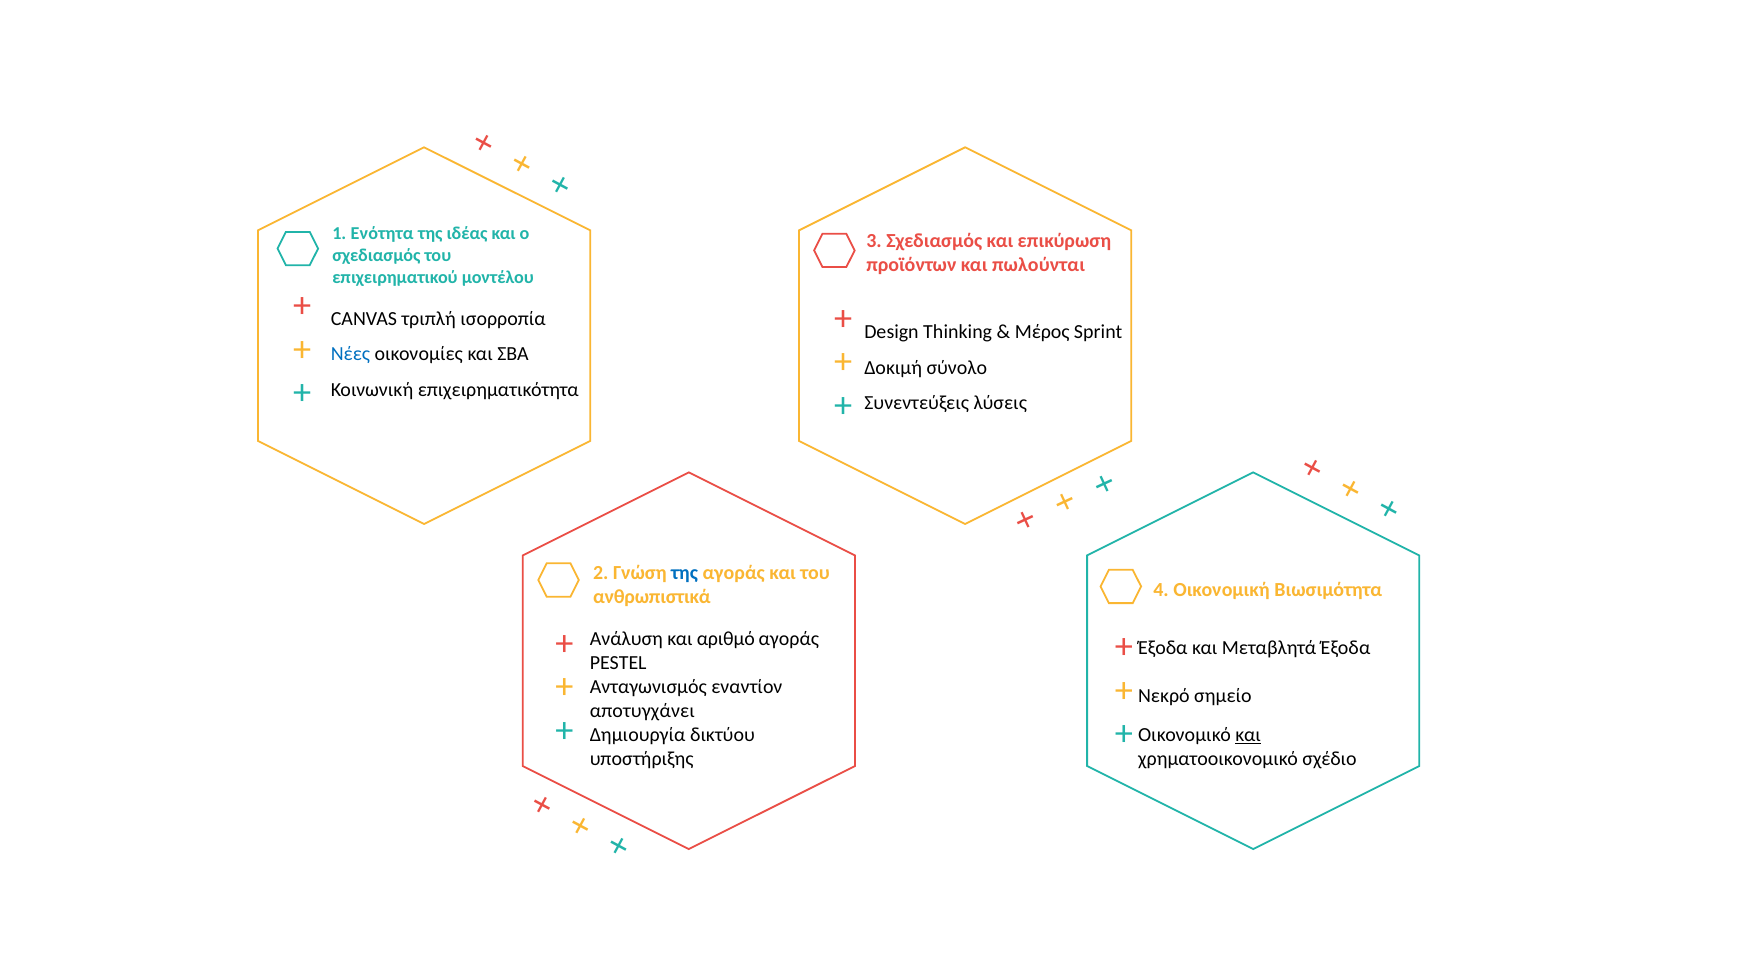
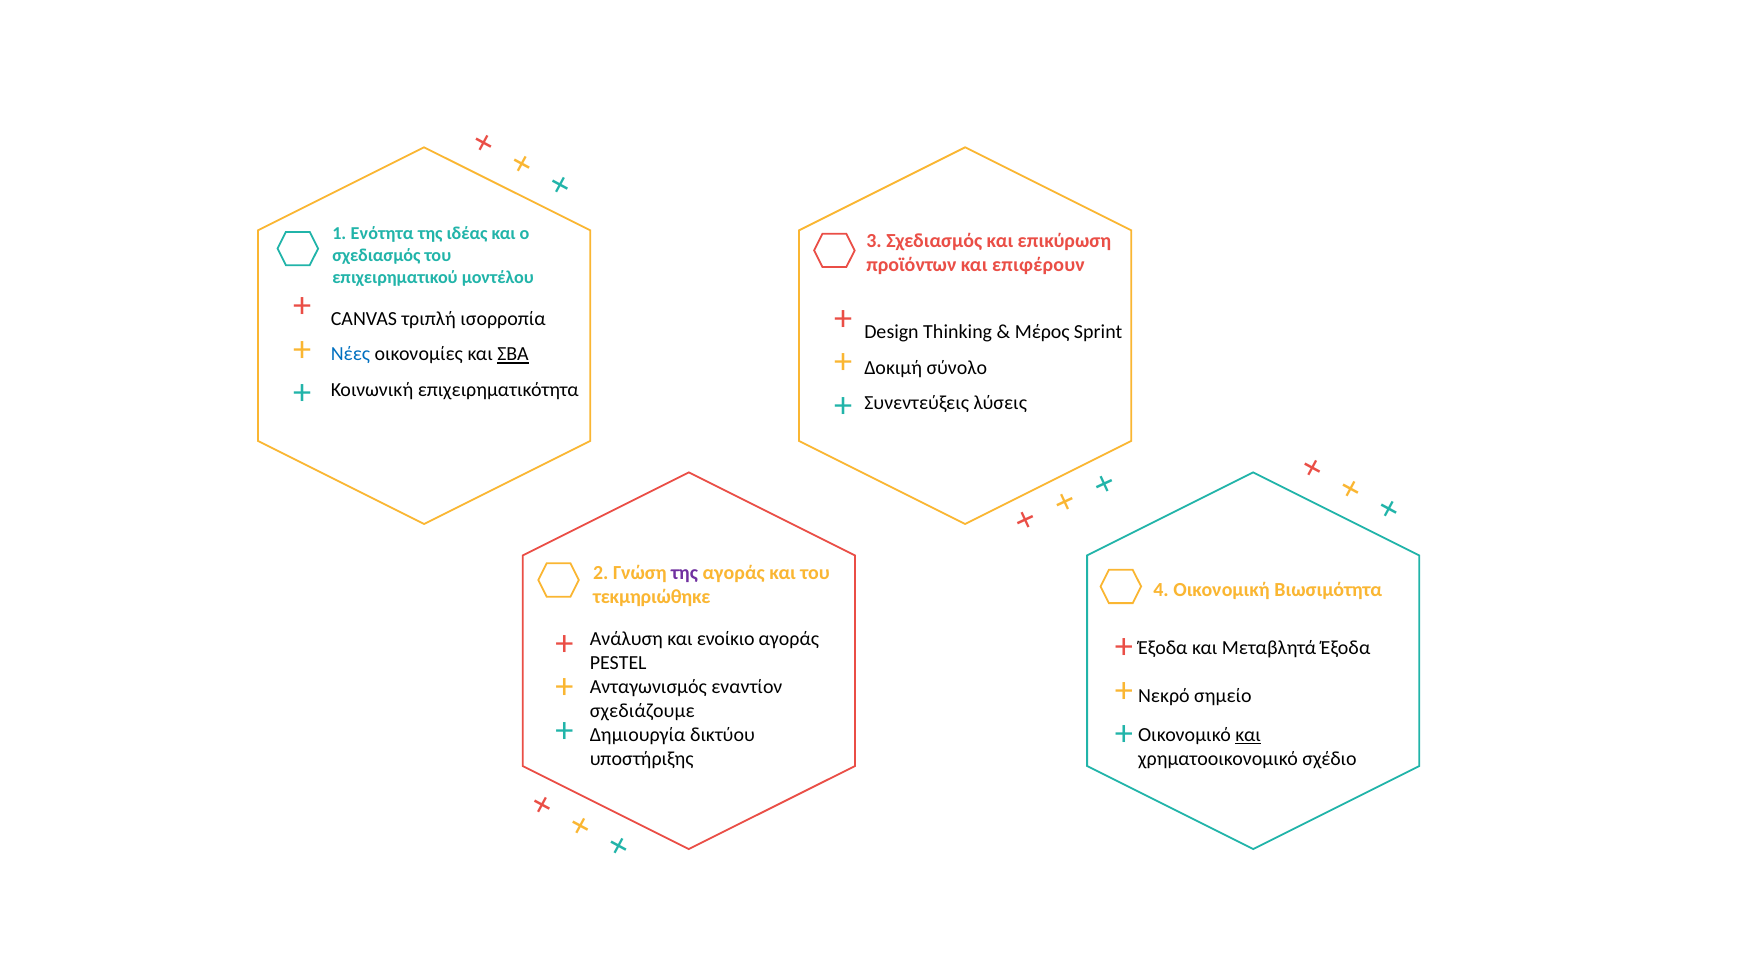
πωλούνται: πωλούνται -> επιφέρουν (1038, 265)
ΣΒΑ underline: none -> present (513, 355)
της colour: blue -> purple (685, 573)
ανθρωπιστικά: ανθρωπιστικά -> τεκμηριώθηκε (652, 597)
αριθμό: αριθμό -> ενοίκιο (726, 639)
αποτυγχάνει: αποτυγχάνει -> σχεδιάζουμε (642, 711)
